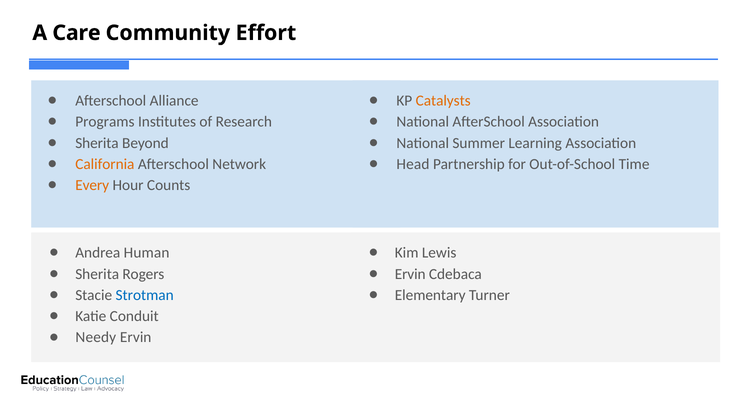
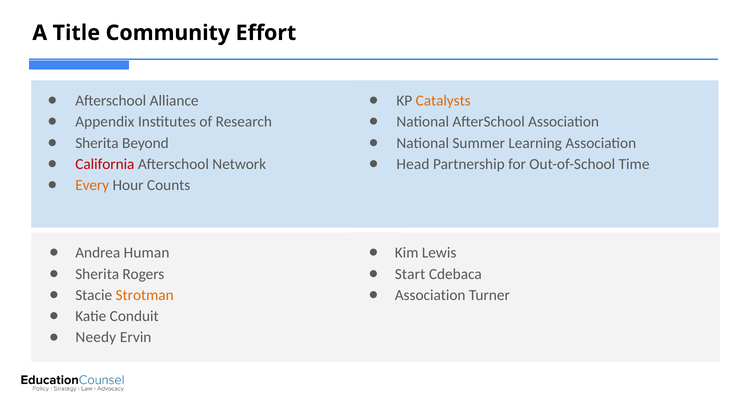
Care: Care -> Title (76, 33)
Programs: Programs -> Appendix (105, 122)
California colour: orange -> red (105, 164)
Ervin: Ervin -> Start (410, 274)
Strotman colour: blue -> orange (145, 295)
Elementary: Elementary -> Association (430, 295)
